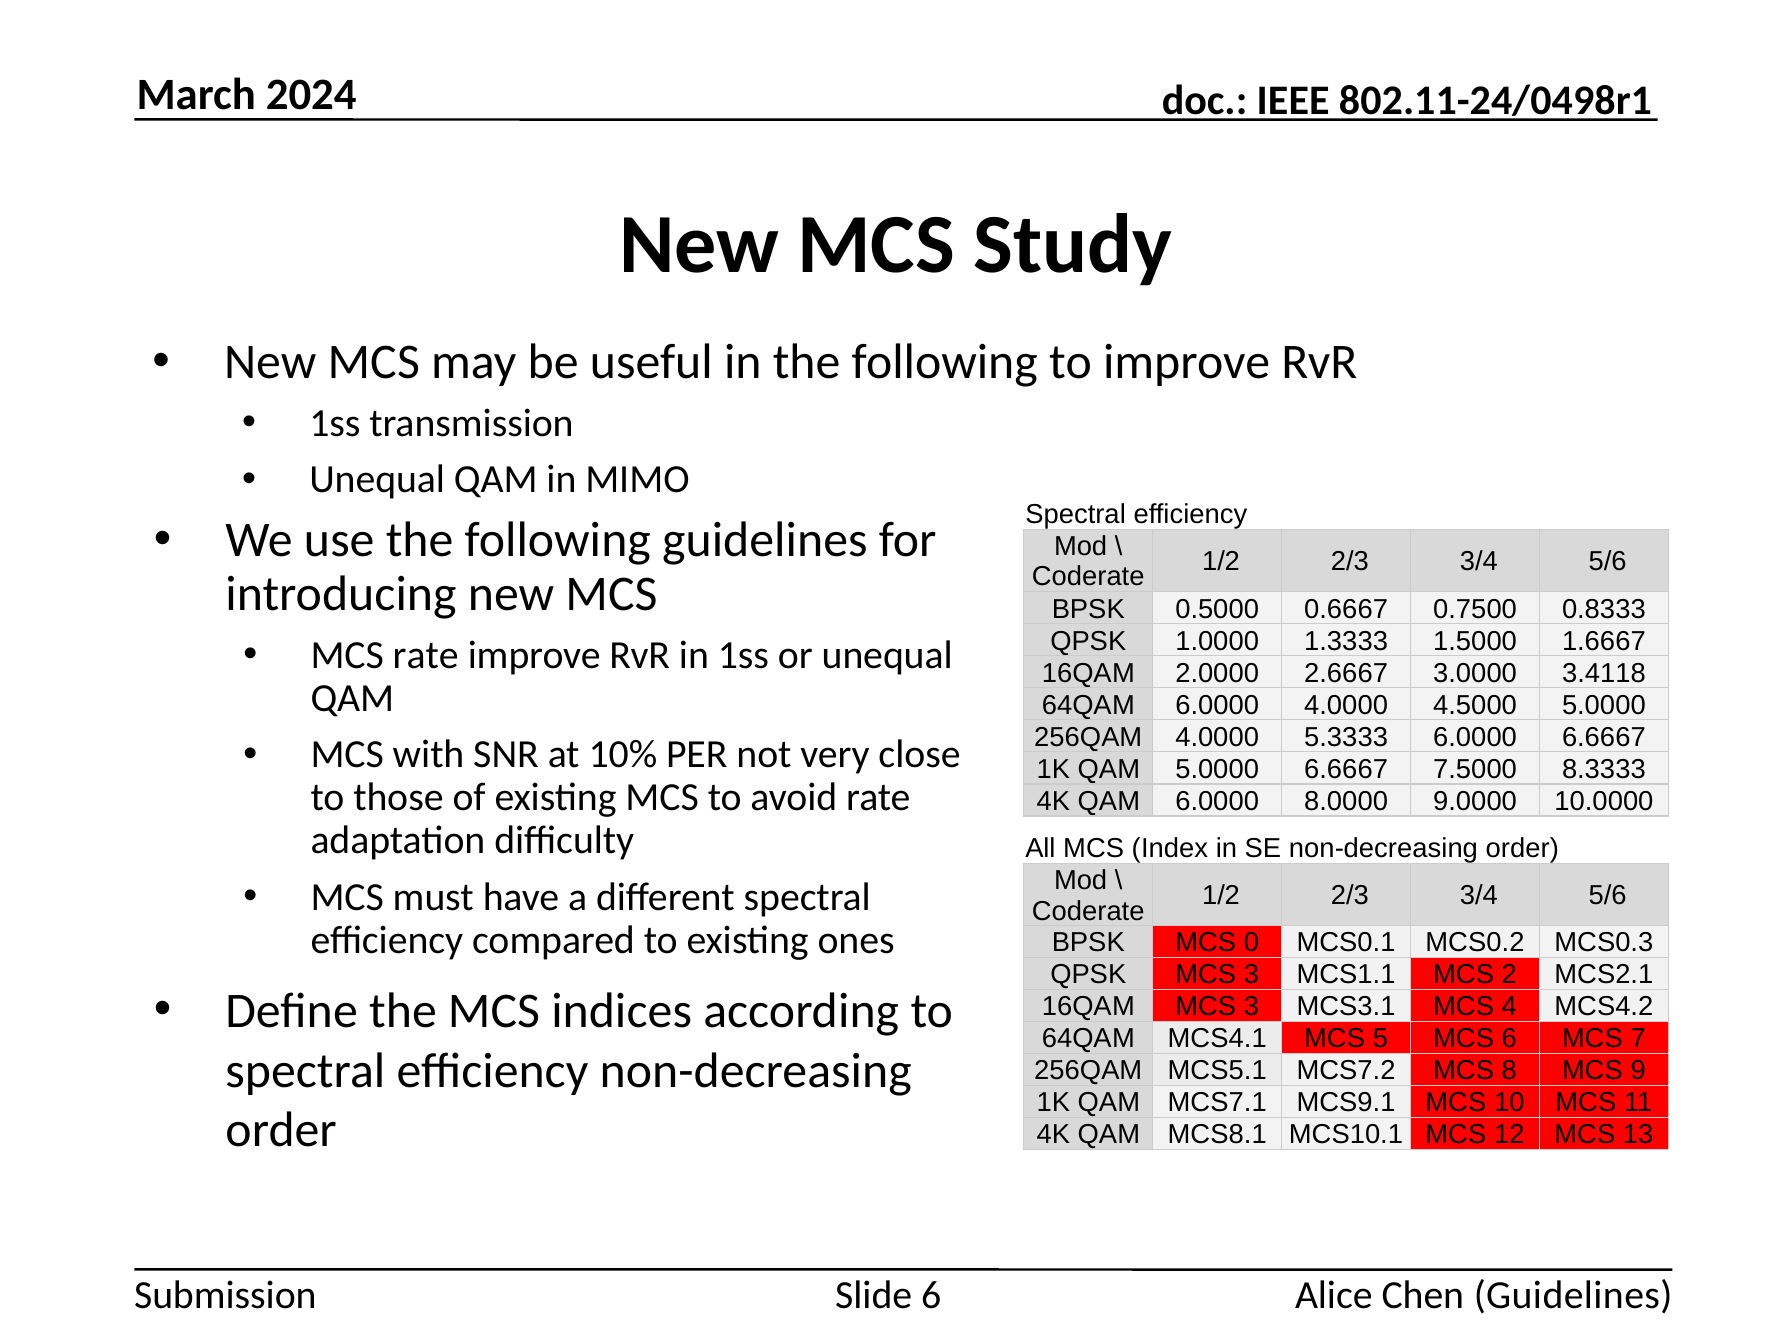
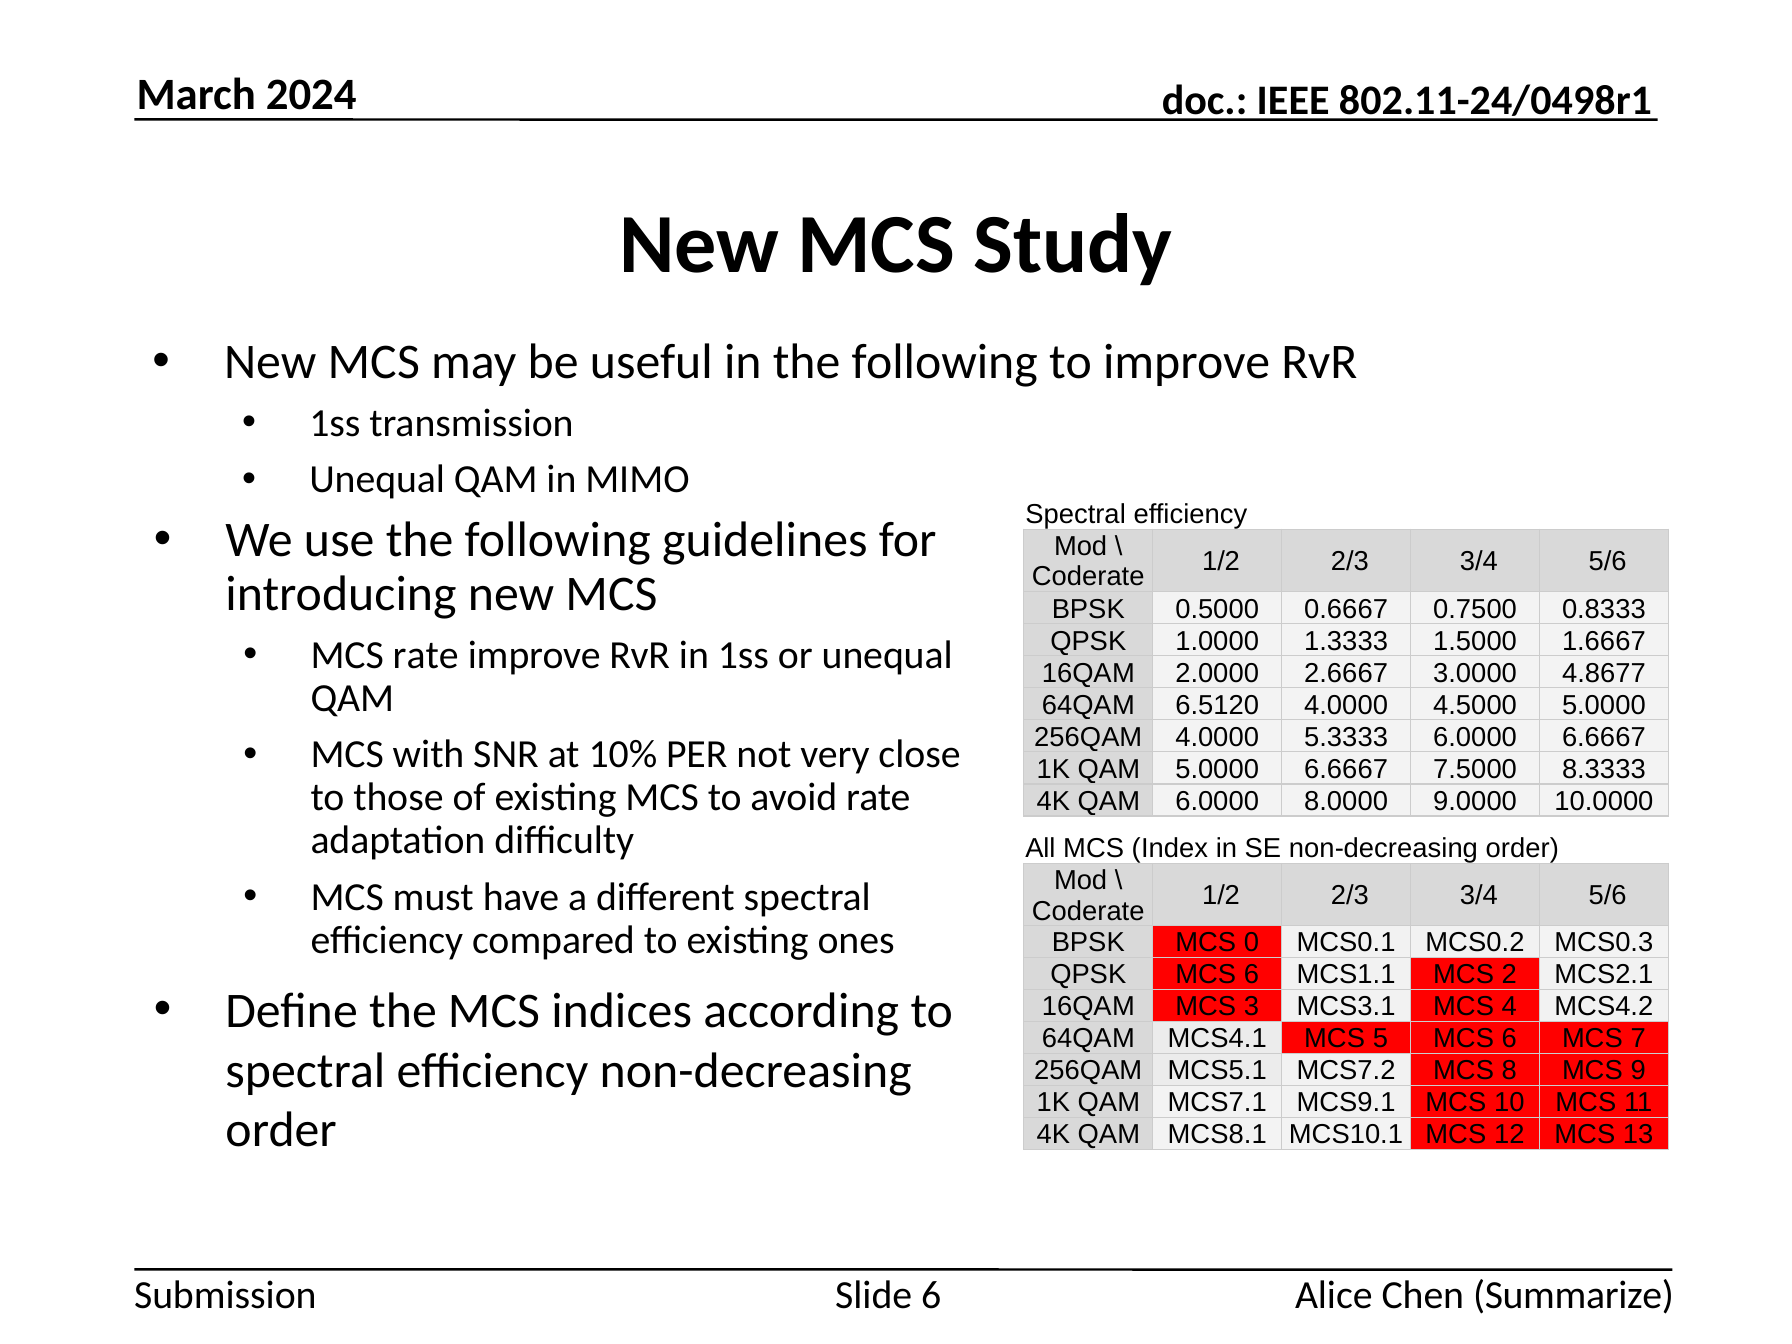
3.4118: 3.4118 -> 4.8677 (1604, 673)
64QAM 6.0000: 6.0000 -> 6.5120 (1217, 705)
QPSK MCS 3: 3 -> 6 (1252, 975)
Chen Guidelines: Guidelines -> Summarize (1573, 1296)
